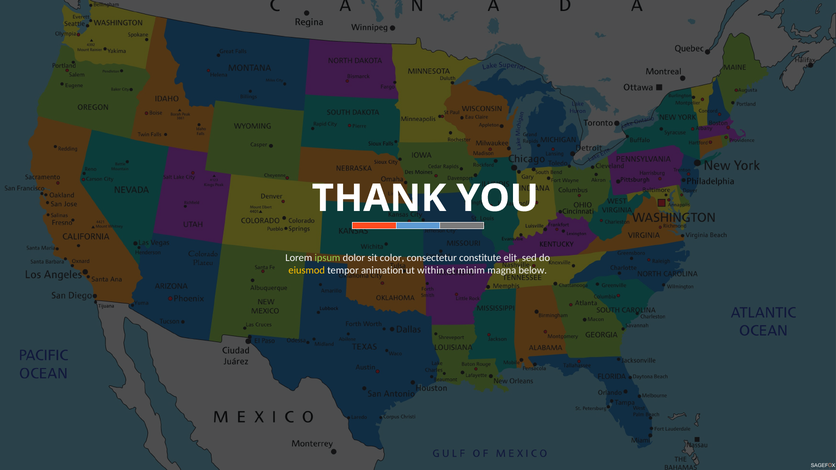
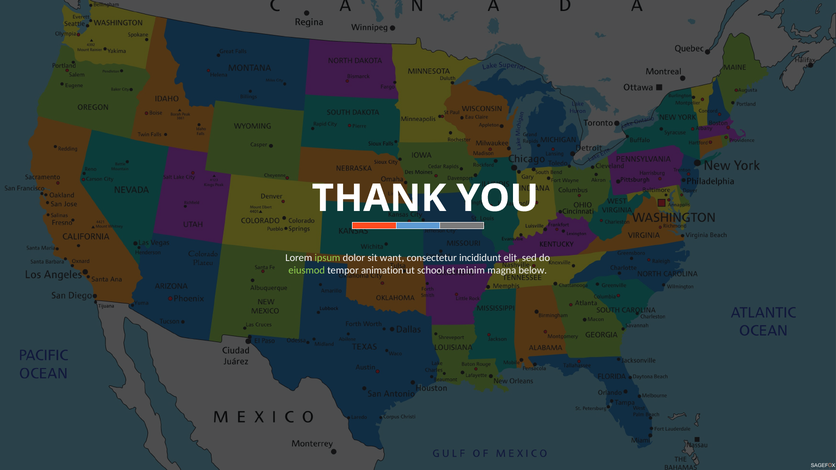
color: color -> want (392, 258)
constitute: constitute -> incididunt (480, 258)
eiusmod colour: yellow -> light green (307, 271)
within: within -> school (431, 271)
